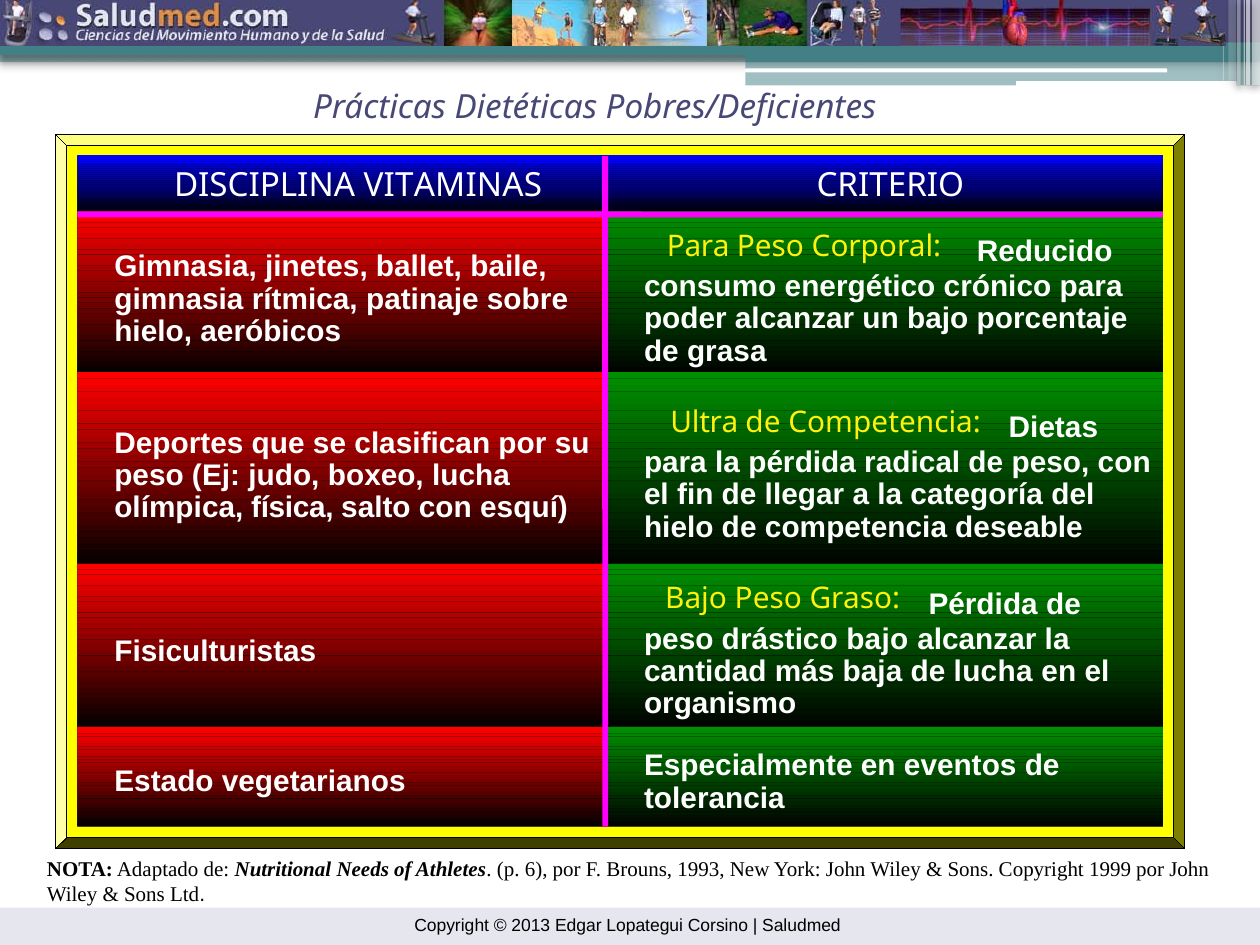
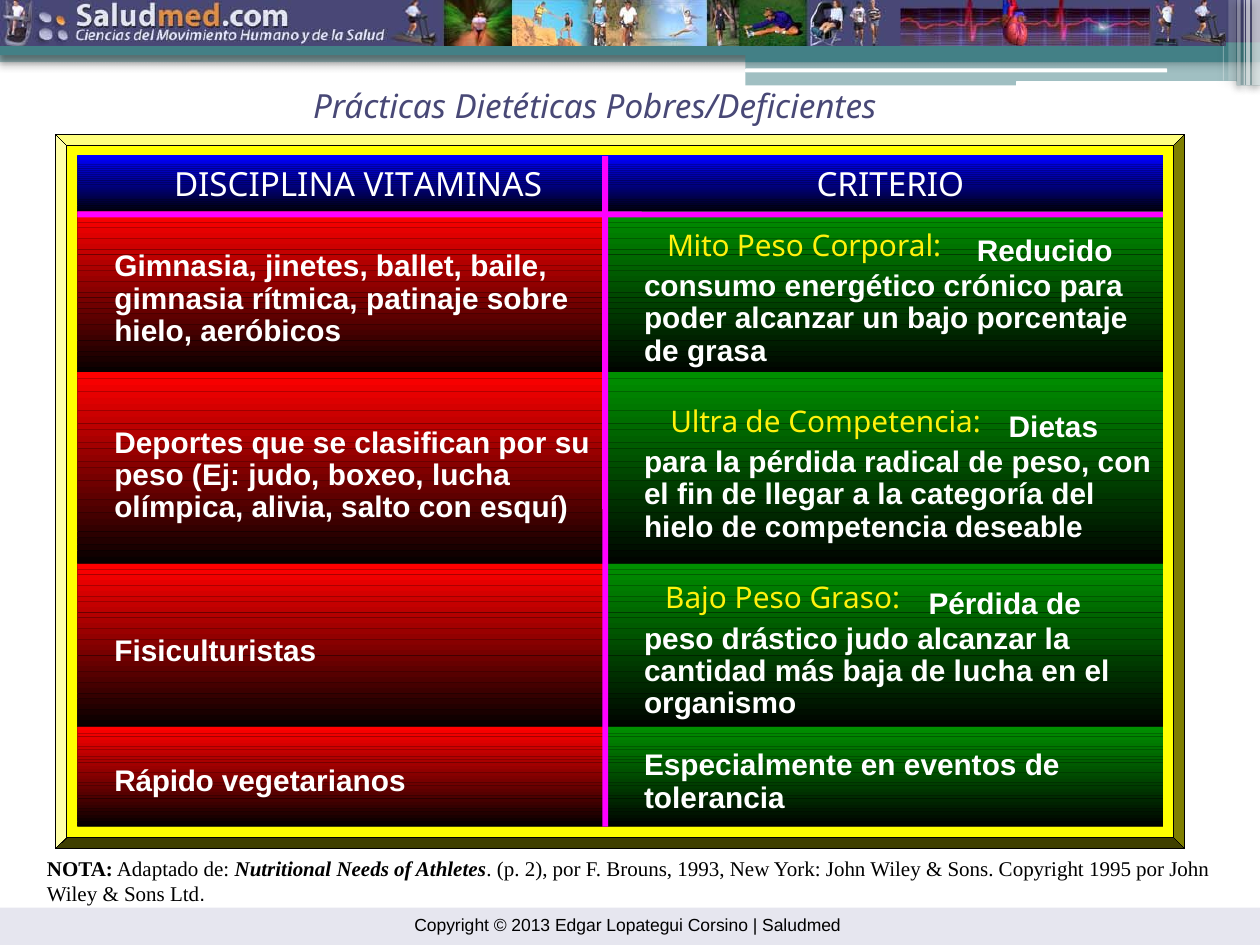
Para: Para -> Mito (698, 247)
física: física -> alivia (292, 508)
drástico bajo: bajo -> judo (877, 639)
Estado: Estado -> Rápido (164, 782)
6: 6 -> 2 (536, 870)
1999: 1999 -> 1995 (1110, 870)
